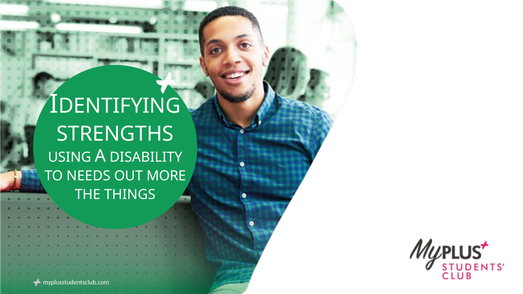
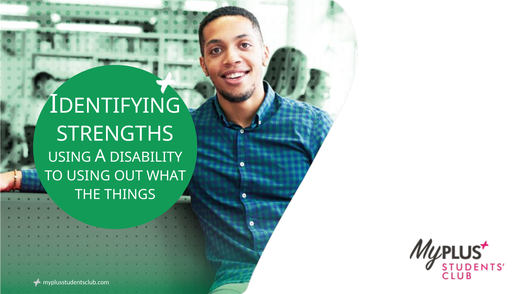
TO NEEDS: NEEDS -> USING (88, 176)
MORE: MORE -> WHAT (166, 176)
